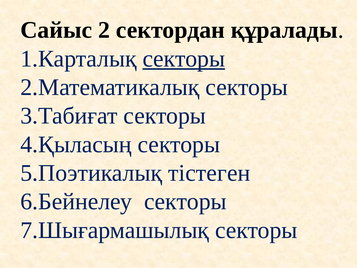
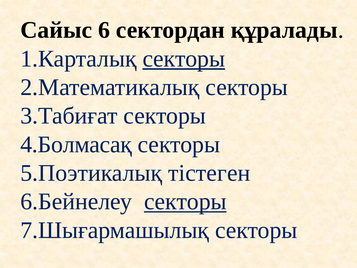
2: 2 -> 6 (104, 30)
4.Қыласың: 4.Қыласың -> 4.Болмасақ (76, 144)
секторы underline: none -> present (185, 201)
